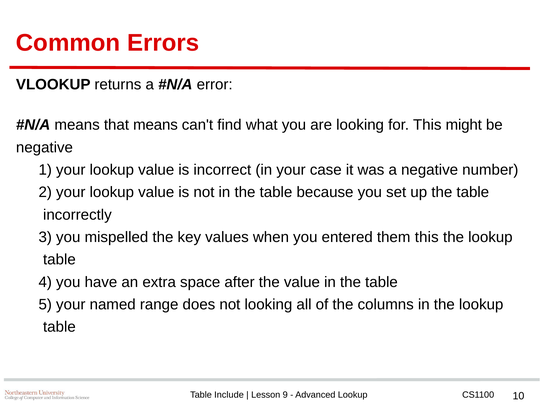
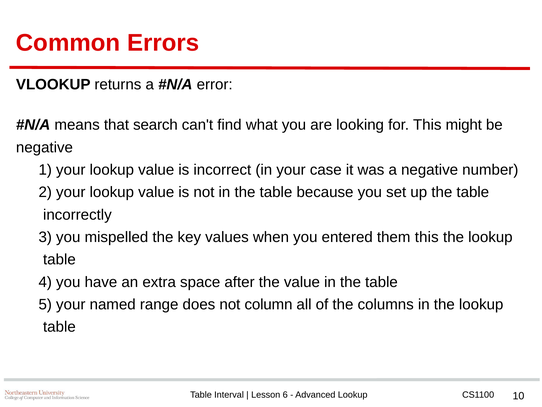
that means: means -> search (155, 125)
not looking: looking -> column (268, 304)
Include: Include -> Interval (229, 394)
9: 9 -> 6 (285, 394)
